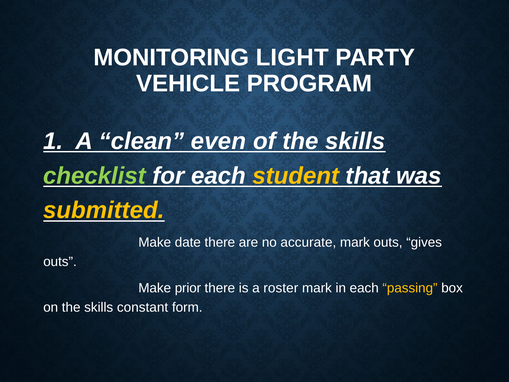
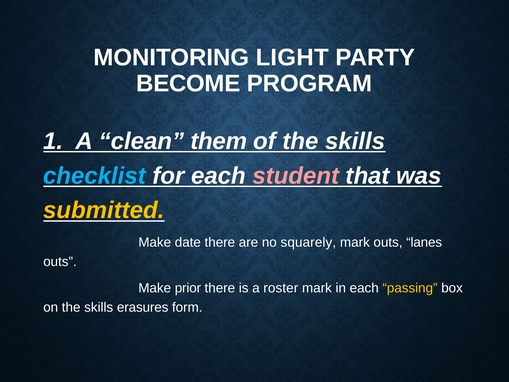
VEHICLE: VEHICLE -> BECOME (188, 84)
even: even -> them (219, 141)
checklist colour: light green -> light blue (95, 176)
student colour: yellow -> pink (296, 176)
accurate: accurate -> squarely (308, 242)
gives: gives -> lanes (424, 242)
constant: constant -> erasures (143, 307)
